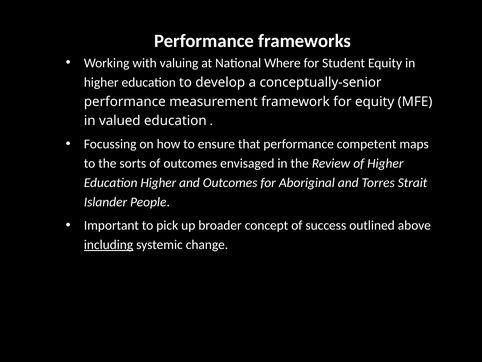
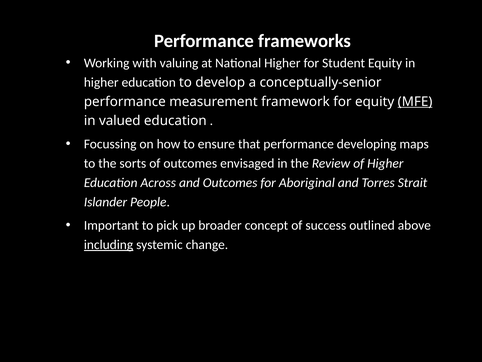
National Where: Where -> Higher (282, 63)
MFE underline: none -> present (415, 101)
competent: competent -> developing (367, 144)
Education Higher: Higher -> Across (158, 183)
